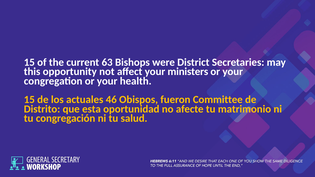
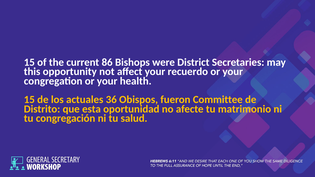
63: 63 -> 86 (107, 62)
ministers: ministers -> recuerdo (188, 72)
46: 46 -> 36 (111, 100)
